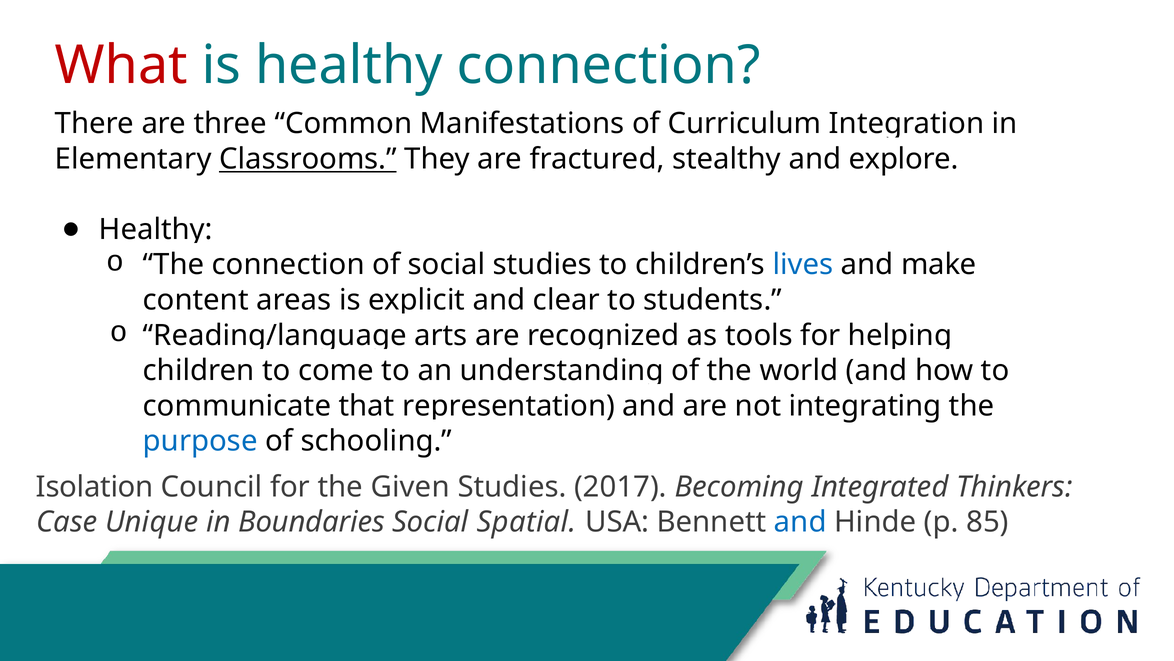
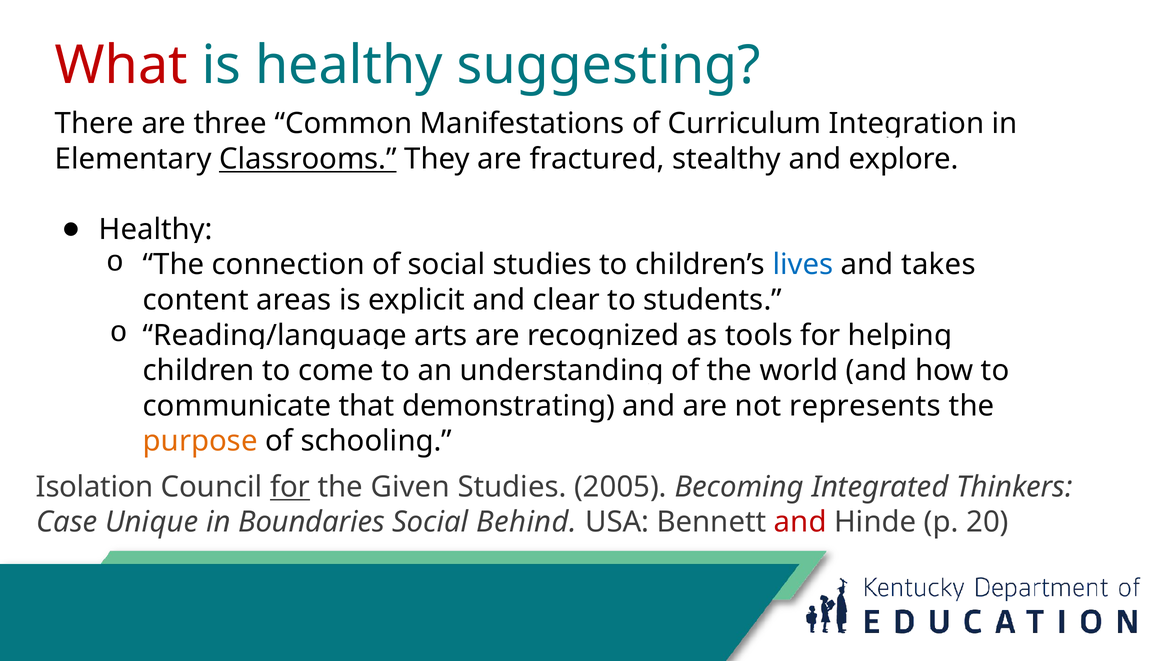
healthy connection: connection -> suggesting (609, 65)
make: make -> takes (939, 265)
representation: representation -> demonstrating (509, 405)
integrating: integrating -> represents (865, 405)
purpose colour: blue -> orange (200, 441)
for underline: none -> present (290, 487)
2017: 2017 -> 2005 (620, 487)
Spatial: Spatial -> Behind (527, 522)
and colour: blue -> red (800, 522)
85: 85 -> 20 (987, 522)
